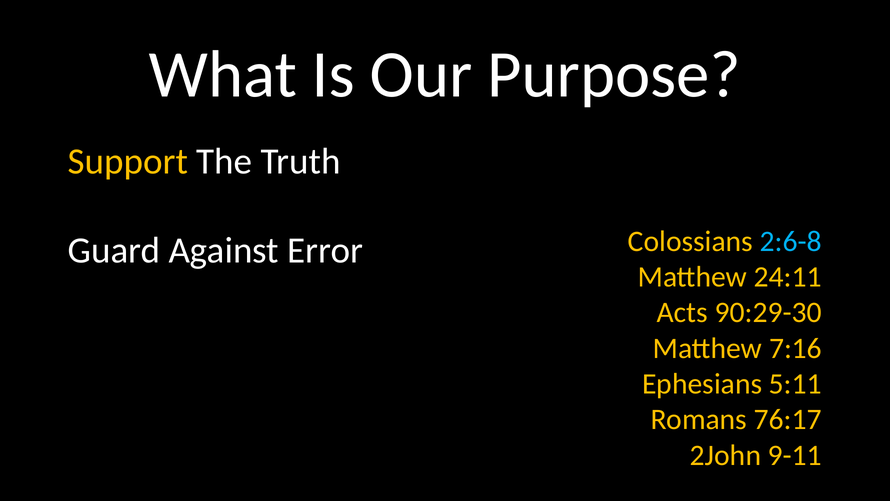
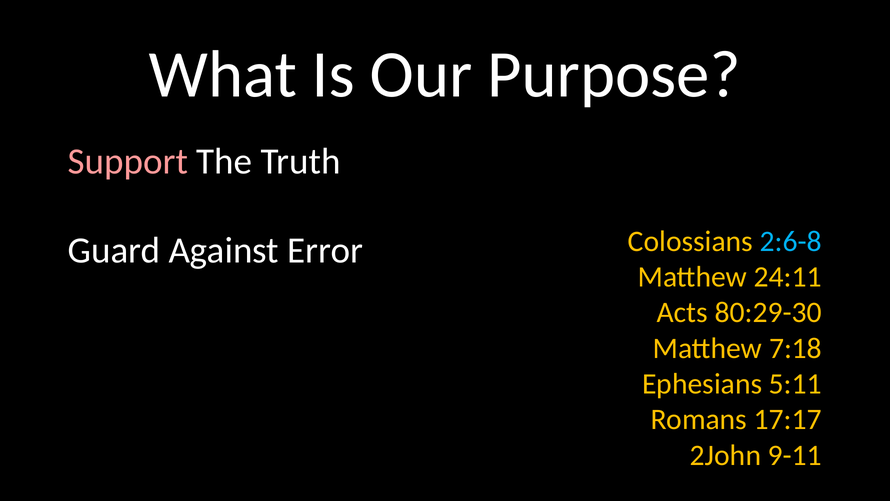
Support colour: yellow -> pink (128, 161)
90:29-30: 90:29-30 -> 80:29-30 (768, 312)
7:16: 7:16 -> 7:18 (796, 348)
76:17: 76:17 -> 17:17 (788, 419)
